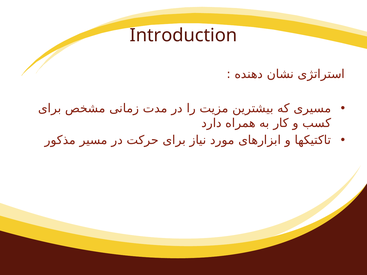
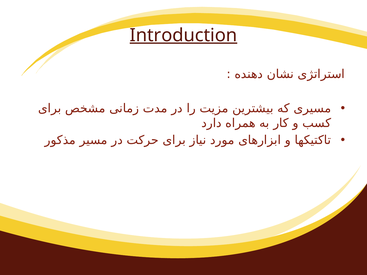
Introduction underline: none -> present (183, 35)
